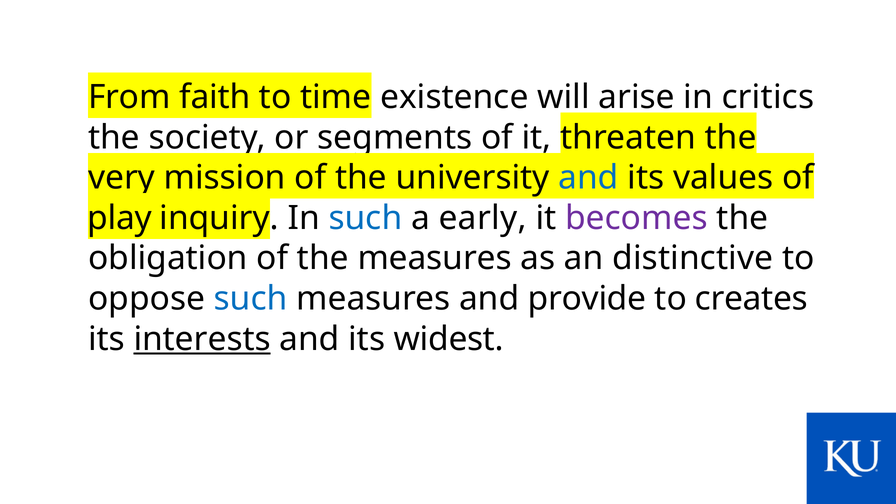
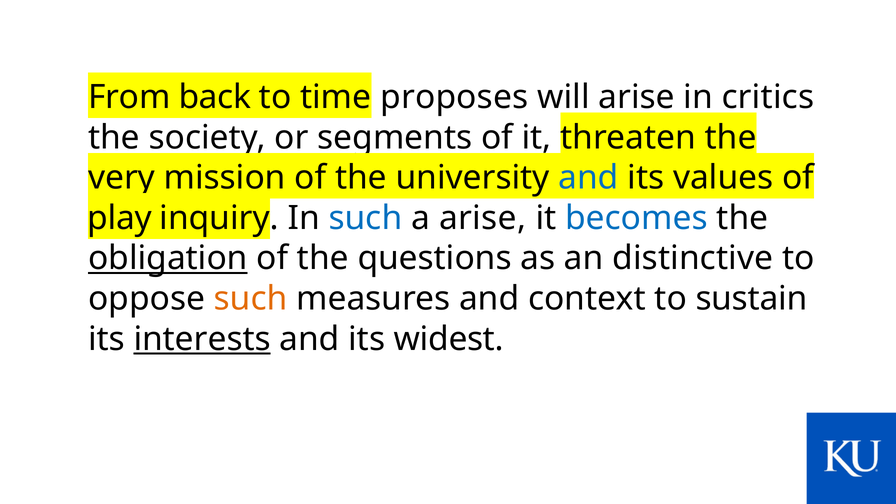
faith: faith -> back (215, 97)
existence: existence -> proposes (454, 97)
a early: early -> arise (483, 218)
becomes colour: purple -> blue (636, 218)
obligation underline: none -> present (168, 258)
the measures: measures -> questions (435, 258)
such colour: blue -> orange (251, 299)
provide: provide -> context (587, 299)
creates: creates -> sustain (751, 299)
